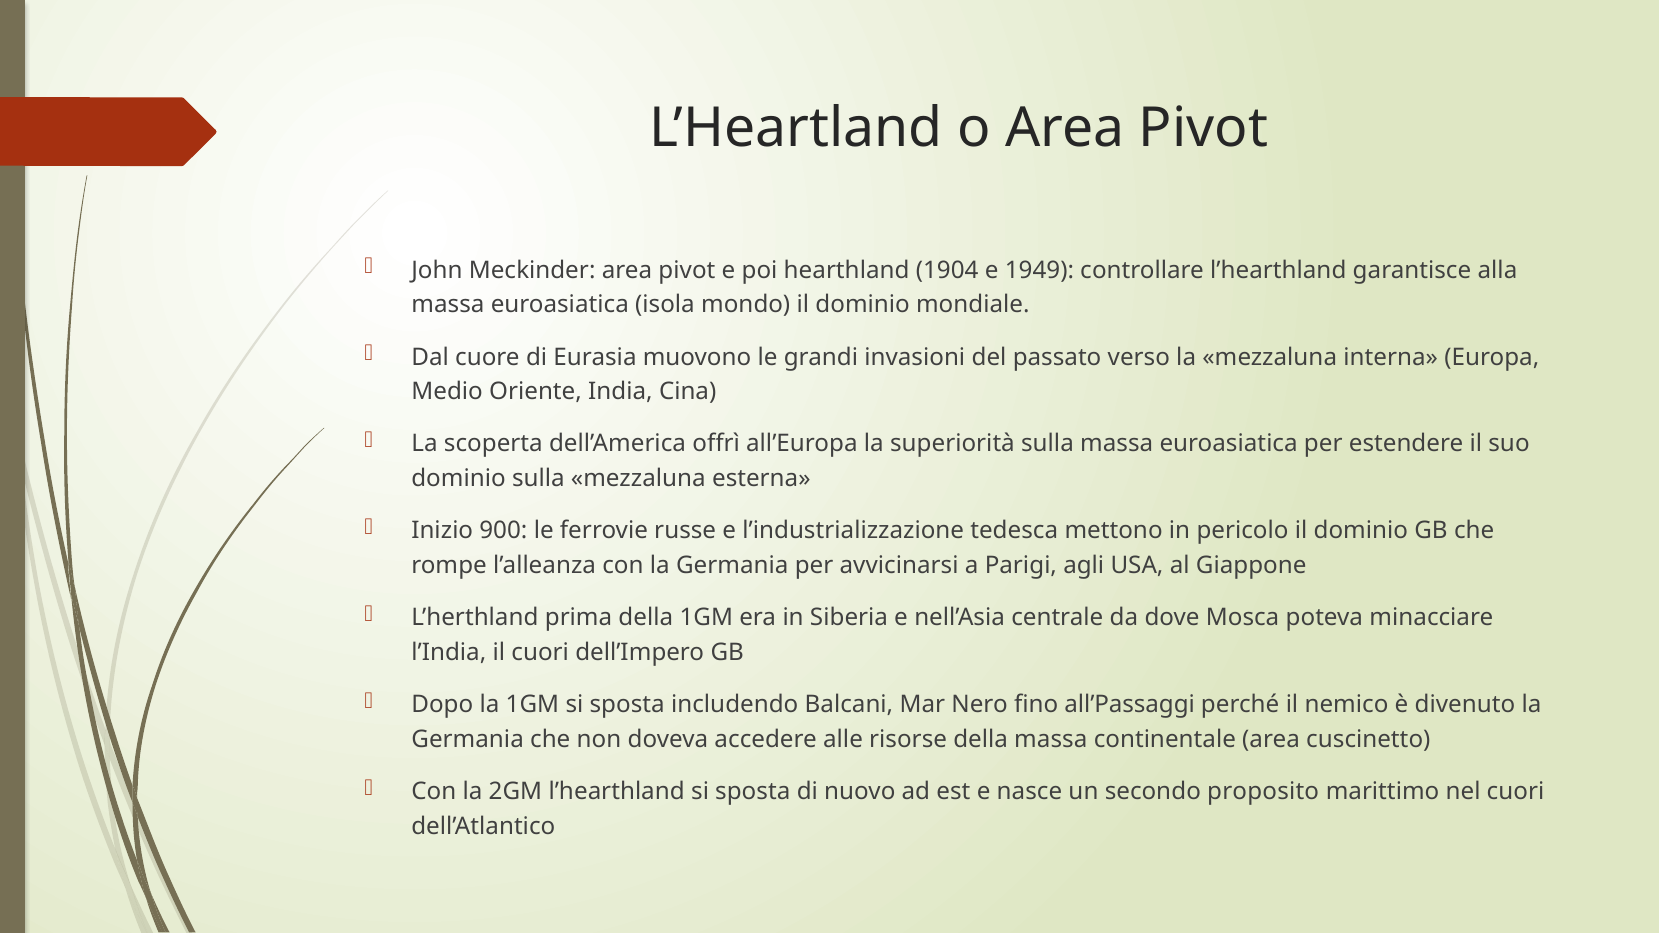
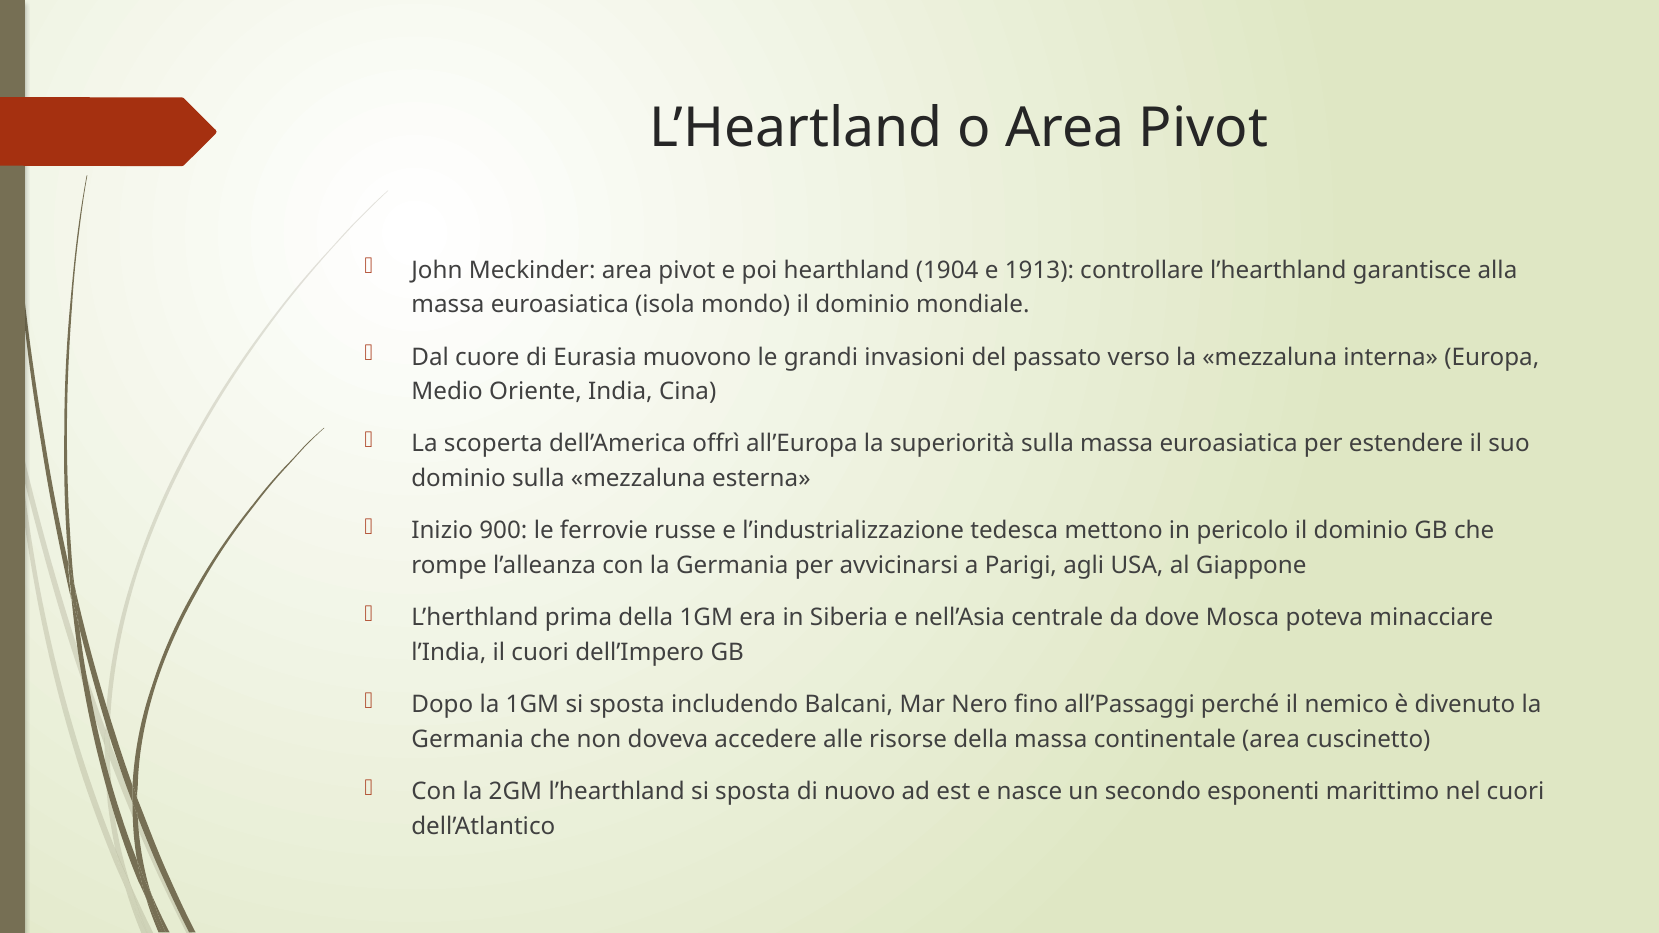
1949: 1949 -> 1913 (1039, 270)
proposito: proposito -> esponenti (1263, 792)
